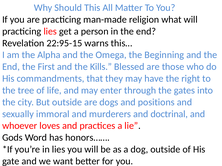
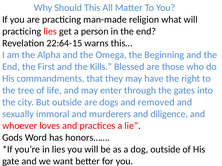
22:95-15: 22:95-15 -> 22:64-15 (64, 43)
positions: positions -> removed (156, 102)
doctrinal: doctrinal -> diligence (169, 114)
